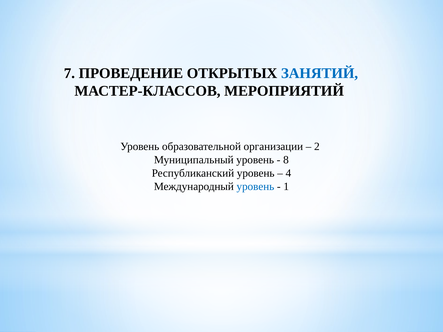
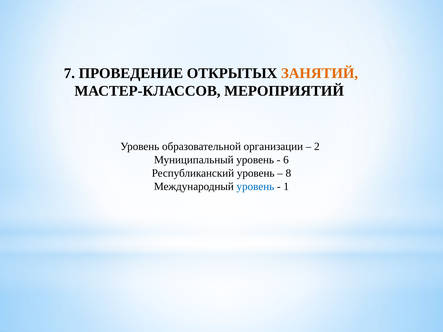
ЗАНЯТИЙ colour: blue -> orange (320, 73)
8: 8 -> 6 (286, 160)
4: 4 -> 8 (288, 173)
